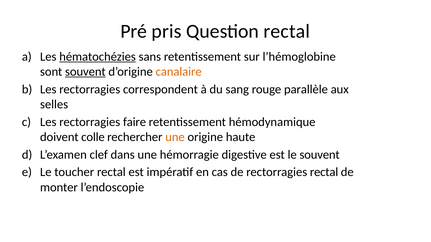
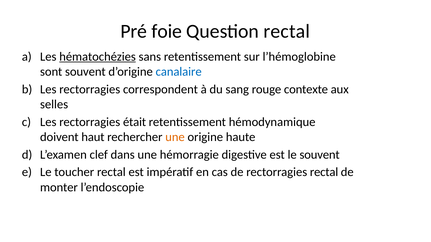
pris: pris -> foie (167, 31)
souvent underline: present -> none (85, 72)
canalaire colour: orange -> blue (179, 72)
parallèle: parallèle -> contexte (306, 89)
faire: faire -> était (135, 122)
colle: colle -> haut (93, 137)
